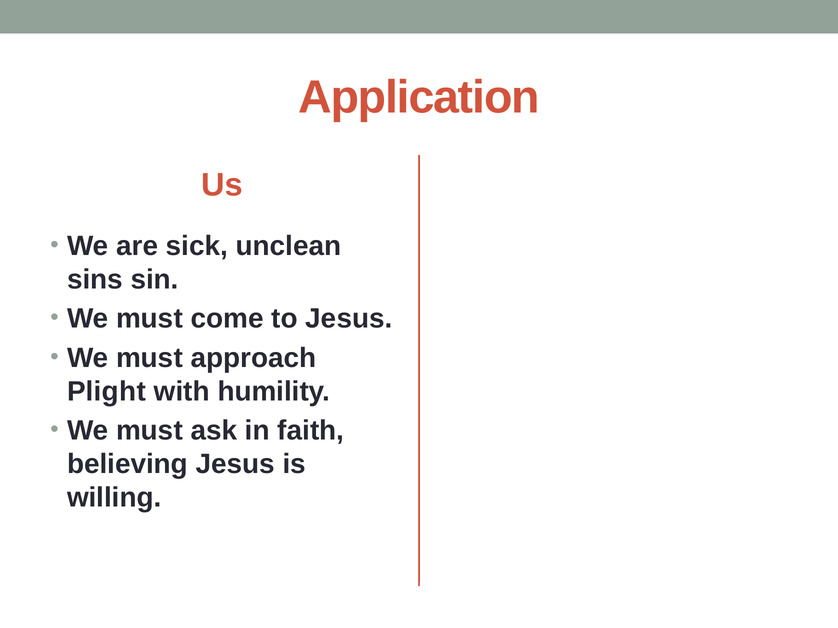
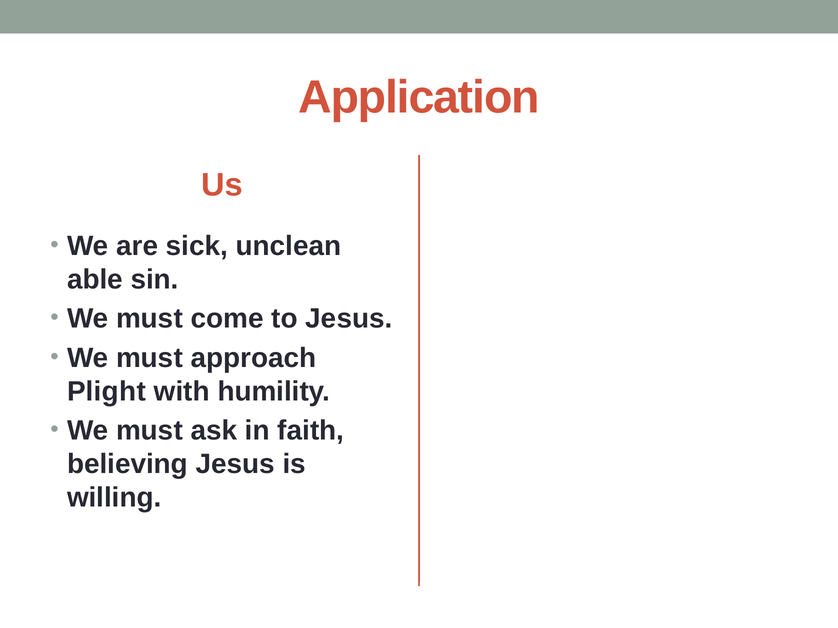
sins: sins -> able (95, 280)
